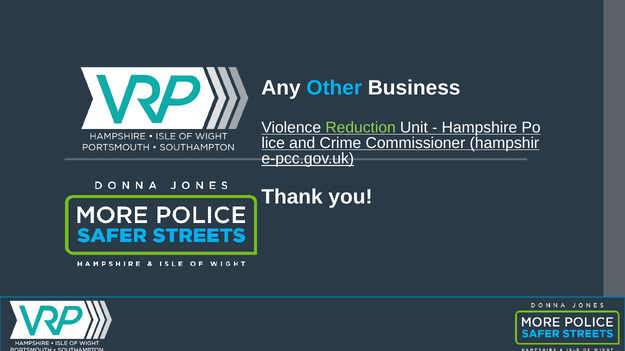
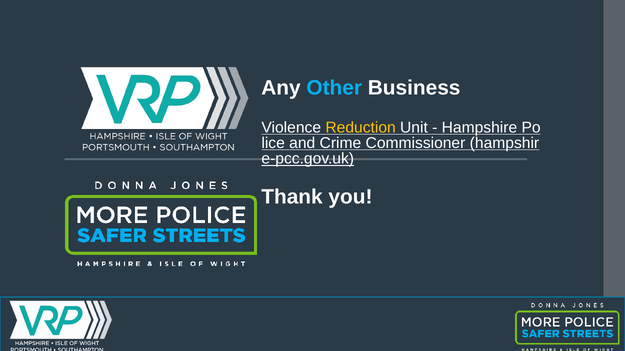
Reduction colour: light green -> yellow (361, 128)
